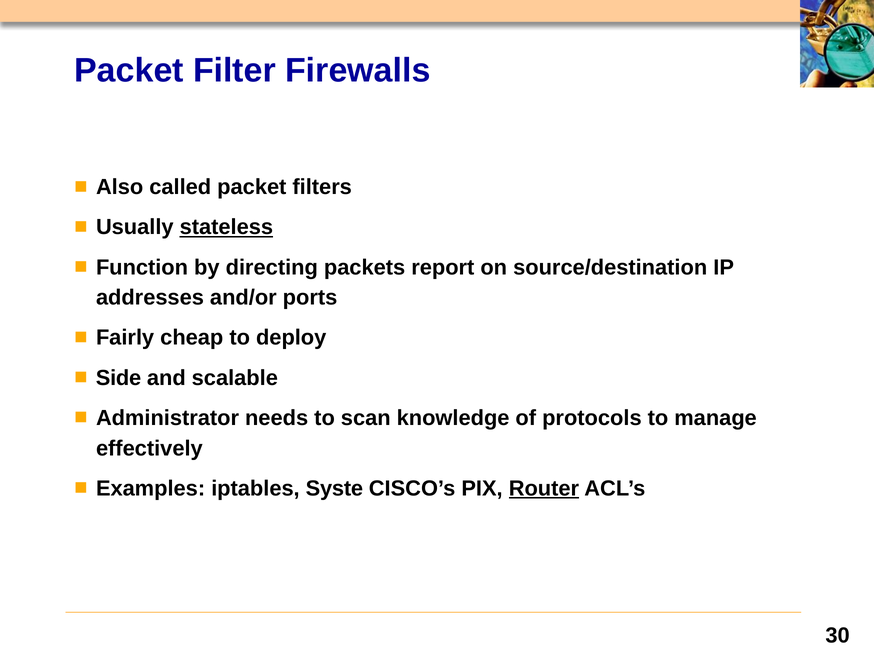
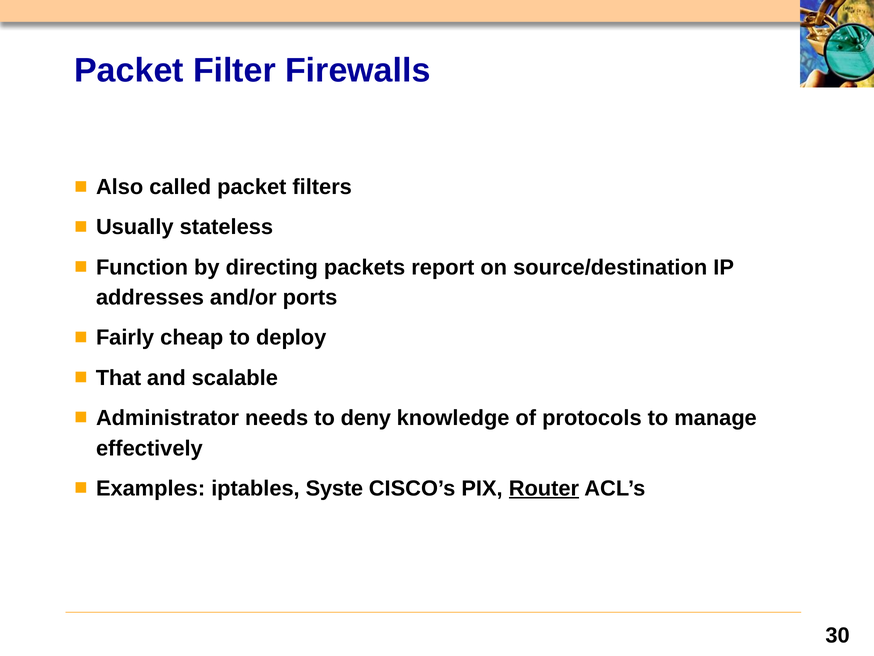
stateless underline: present -> none (226, 227)
Side: Side -> That (119, 378)
scan: scan -> deny (366, 418)
